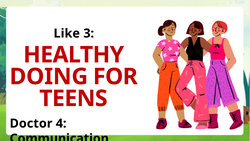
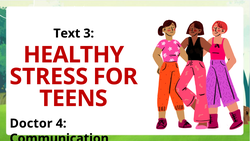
Like: Like -> Text (67, 33)
DOING: DOING -> STRESS (49, 76)
